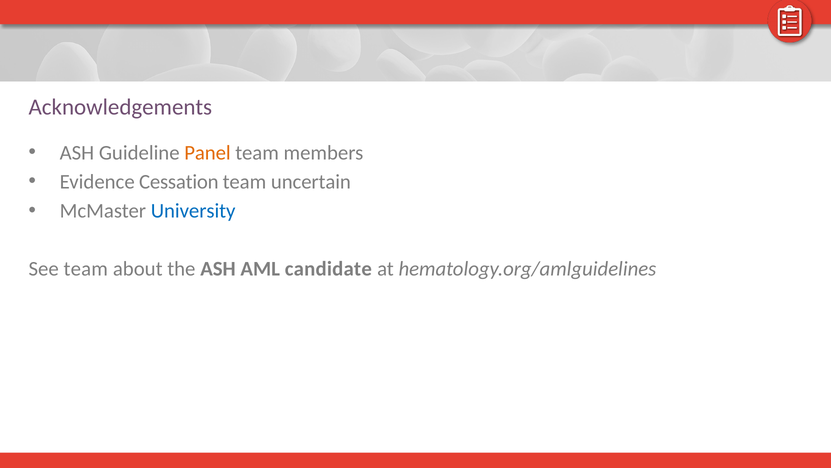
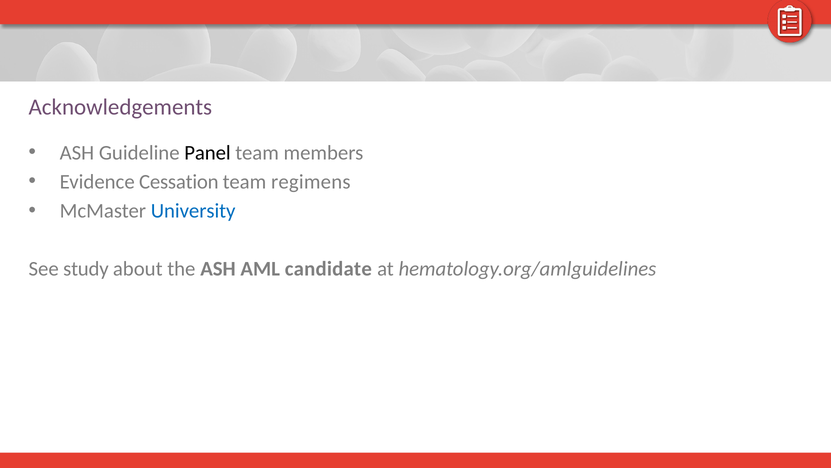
Panel colour: orange -> black (207, 152)
uncertain: uncertain -> regimens (311, 182)
See team: team -> study (86, 269)
